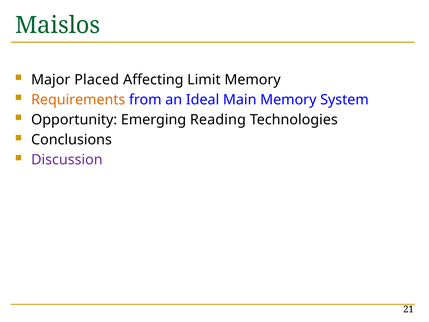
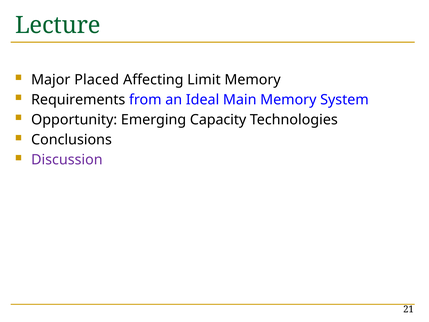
Maislos: Maislos -> Lecture (58, 25)
Requirements colour: orange -> black (78, 100)
Reading: Reading -> Capacity (218, 120)
